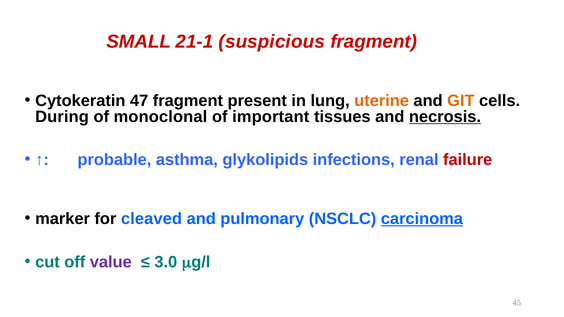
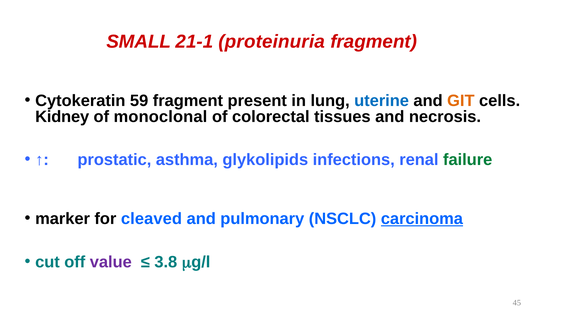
suspicious: suspicious -> proteinuria (272, 42)
47: 47 -> 59 (139, 101)
uterine colour: orange -> blue (382, 101)
During: During -> Kidney (62, 117)
important: important -> colorectal (271, 117)
necrosis underline: present -> none (445, 117)
probable: probable -> prostatic (114, 160)
failure colour: red -> green (468, 160)
3.0: 3.0 -> 3.8 (166, 262)
